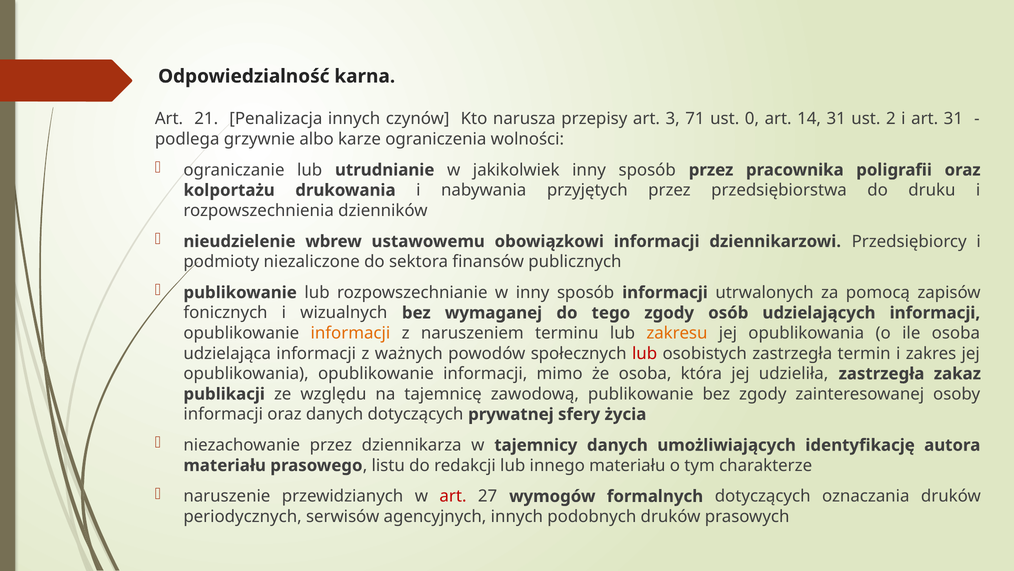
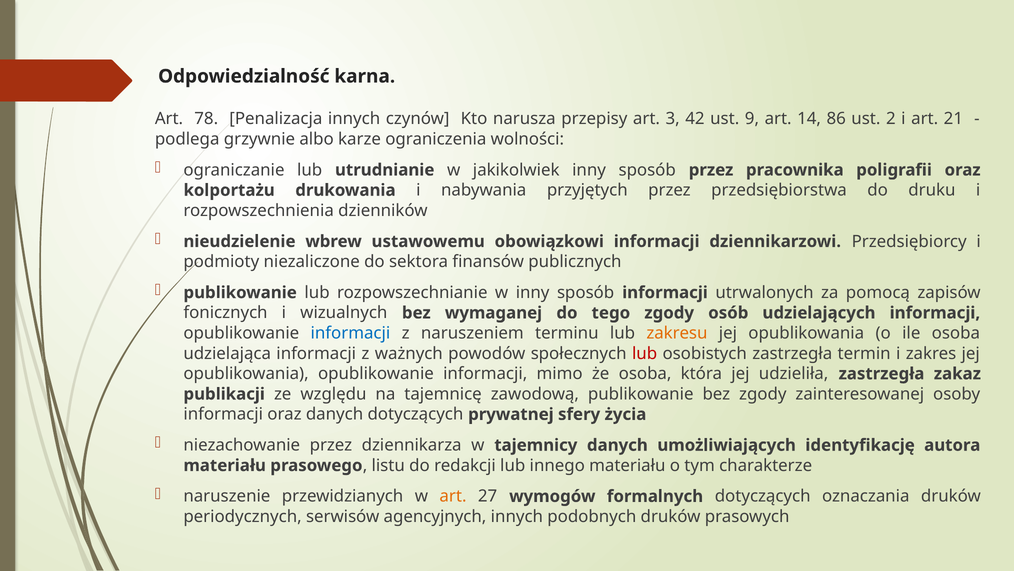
21: 21 -> 78 (206, 119)
71: 71 -> 42 (695, 119)
0: 0 -> 9 (752, 119)
14 31: 31 -> 86 (836, 119)
art 31: 31 -> 21 (953, 119)
informacji colour: orange -> blue (350, 333)
art colour: red -> orange (453, 496)
